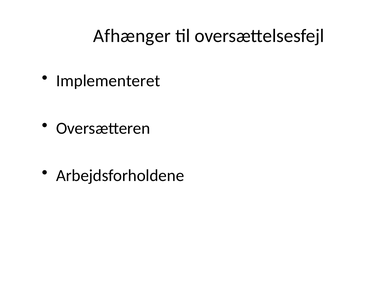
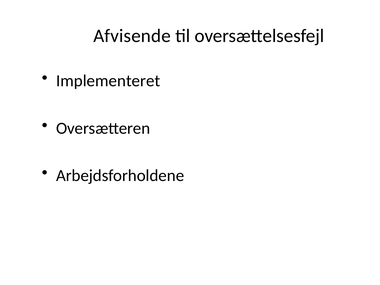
Afhænger: Afhænger -> Afvisende (132, 36)
